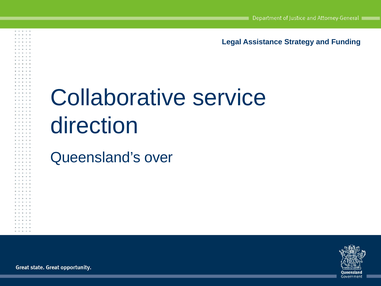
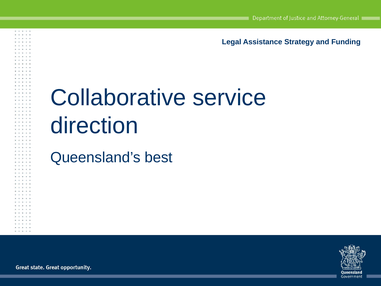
over: over -> best (159, 157)
